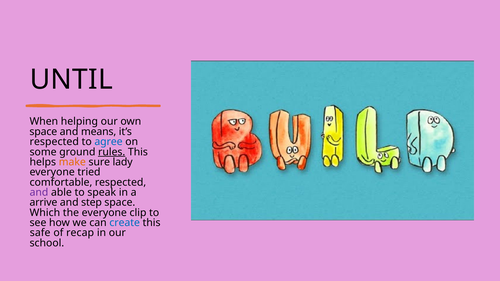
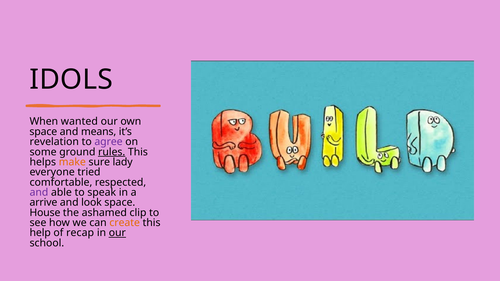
UNTIL: UNTIL -> IDOLS (71, 79)
helping: helping -> wanted (79, 122)
respected: respected -> revelation (54, 142)
agree colour: blue -> purple (109, 142)
step: step -> look (92, 203)
Which: Which -> House (45, 213)
the everyone: everyone -> ashamed (104, 213)
create colour: blue -> orange (125, 223)
safe: safe -> help (40, 233)
our underline: none -> present (117, 233)
